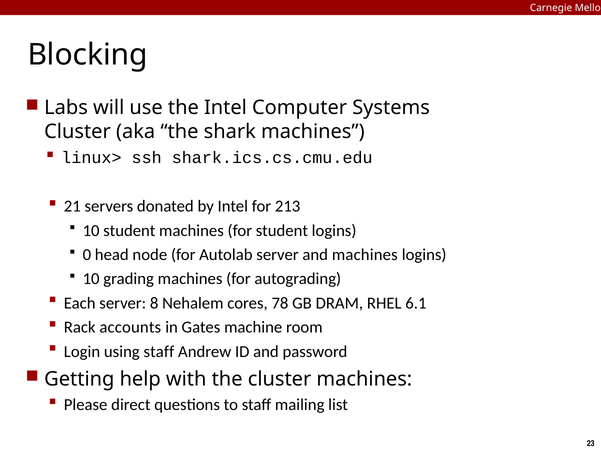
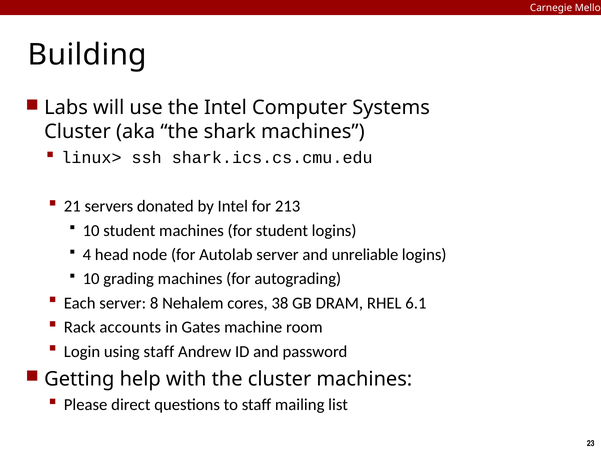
Blocking: Blocking -> Building (87, 55)
0: 0 -> 4 (87, 255)
and machines: machines -> unreliable (365, 255)
78: 78 -> 38 (280, 303)
